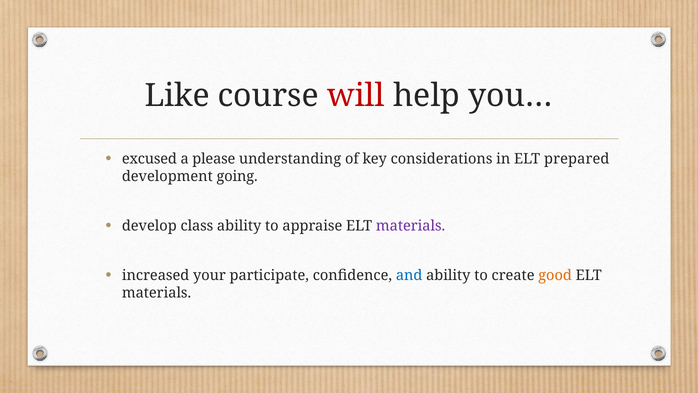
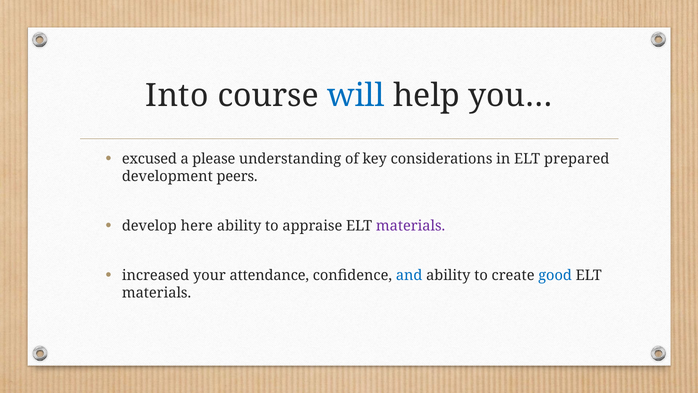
Like: Like -> Into (177, 96)
will colour: red -> blue (356, 96)
going: going -> peers (237, 176)
class: class -> here (197, 226)
participate: participate -> attendance (269, 275)
good colour: orange -> blue (555, 275)
